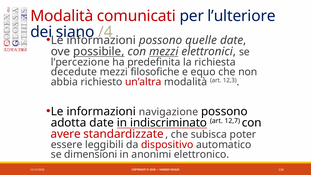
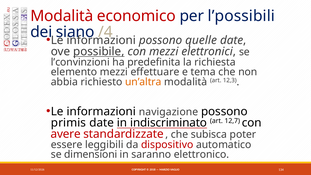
comunicati: comunicati -> economico (136, 16)
l’ulteriore: l’ulteriore -> l’possibili (241, 16)
mezzi underline: present -> none (164, 51)
l’percezione: l’percezione -> l’convinzioni (80, 62)
decedute: decedute -> elemento (74, 72)
filosofiche: filosofiche -> effettuare (155, 72)
equo: equo -> tema (203, 72)
un’altra colour: red -> orange (143, 82)
adotta: adotta -> primis (69, 123)
anonimi: anonimi -> saranno (151, 154)
